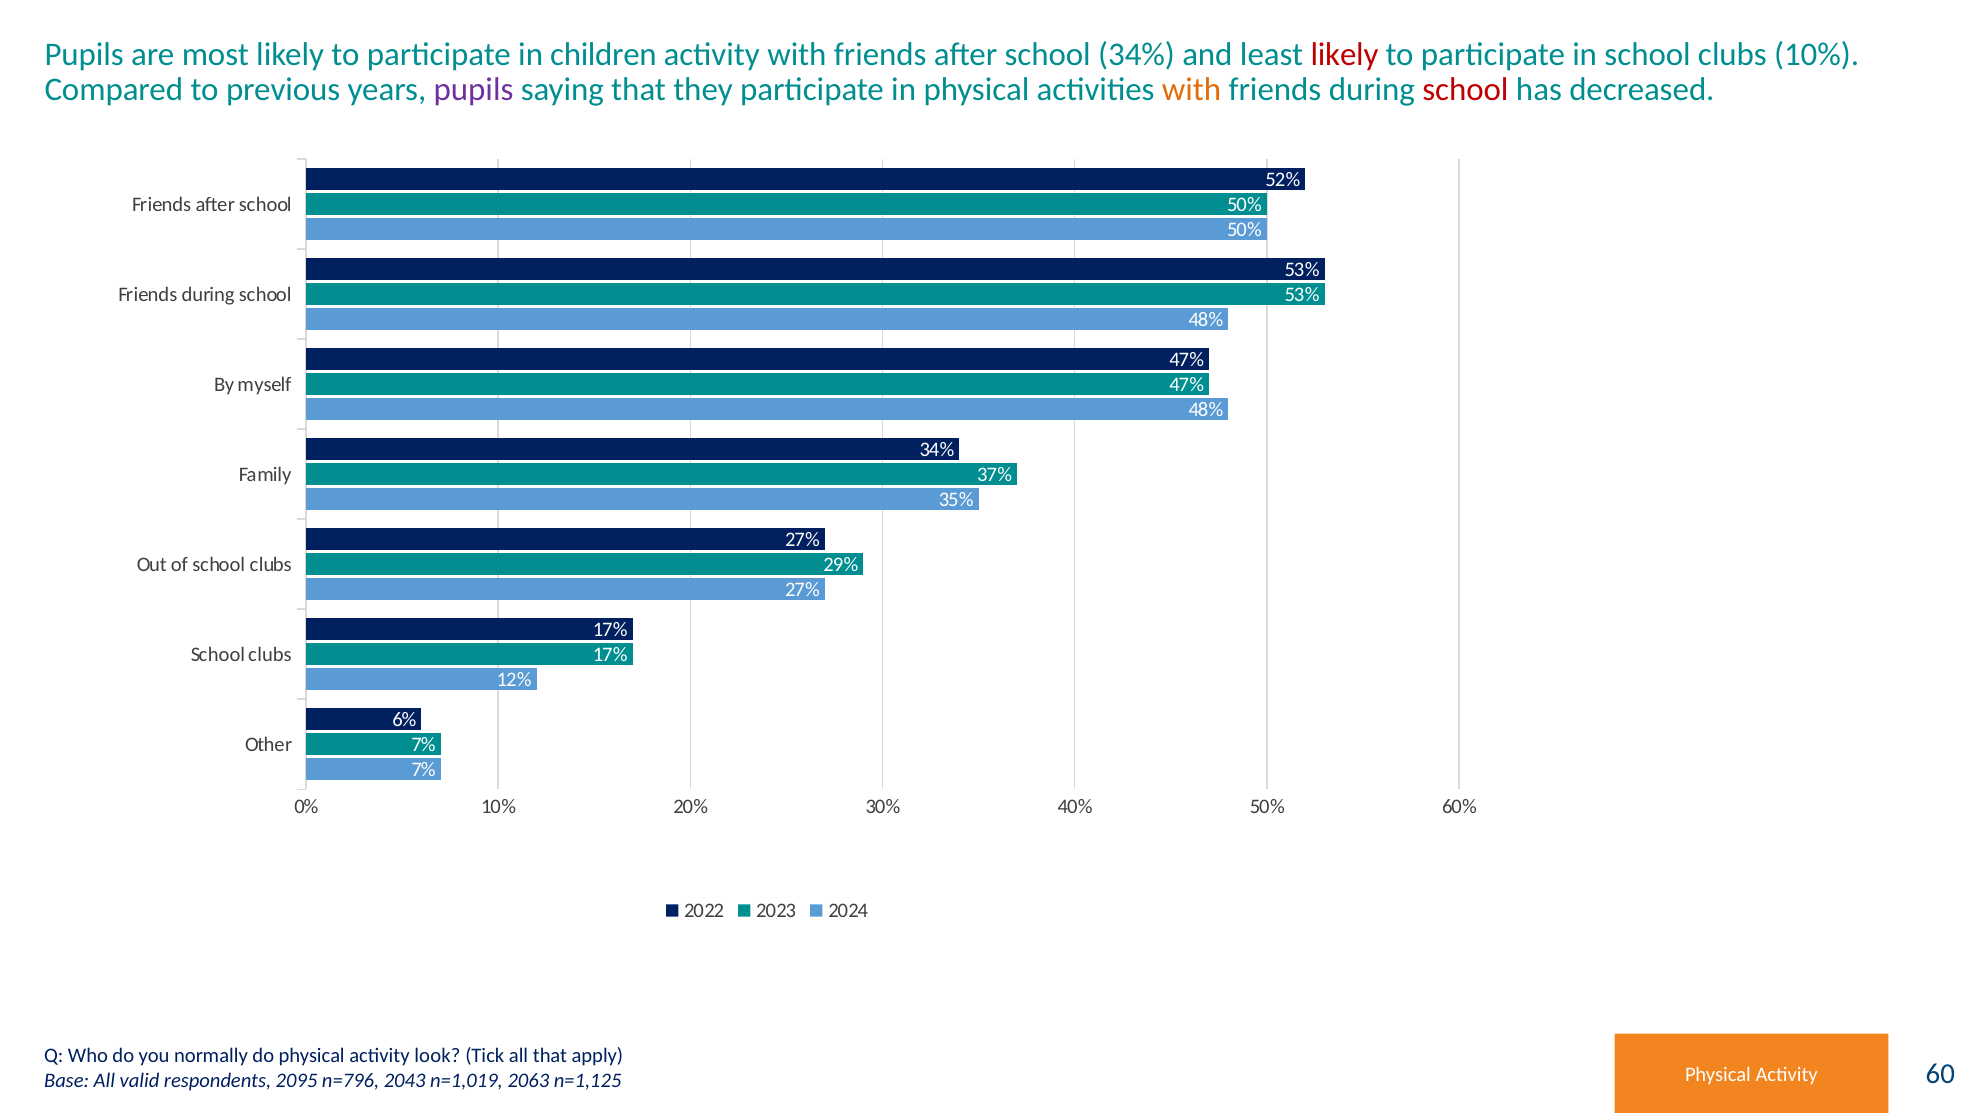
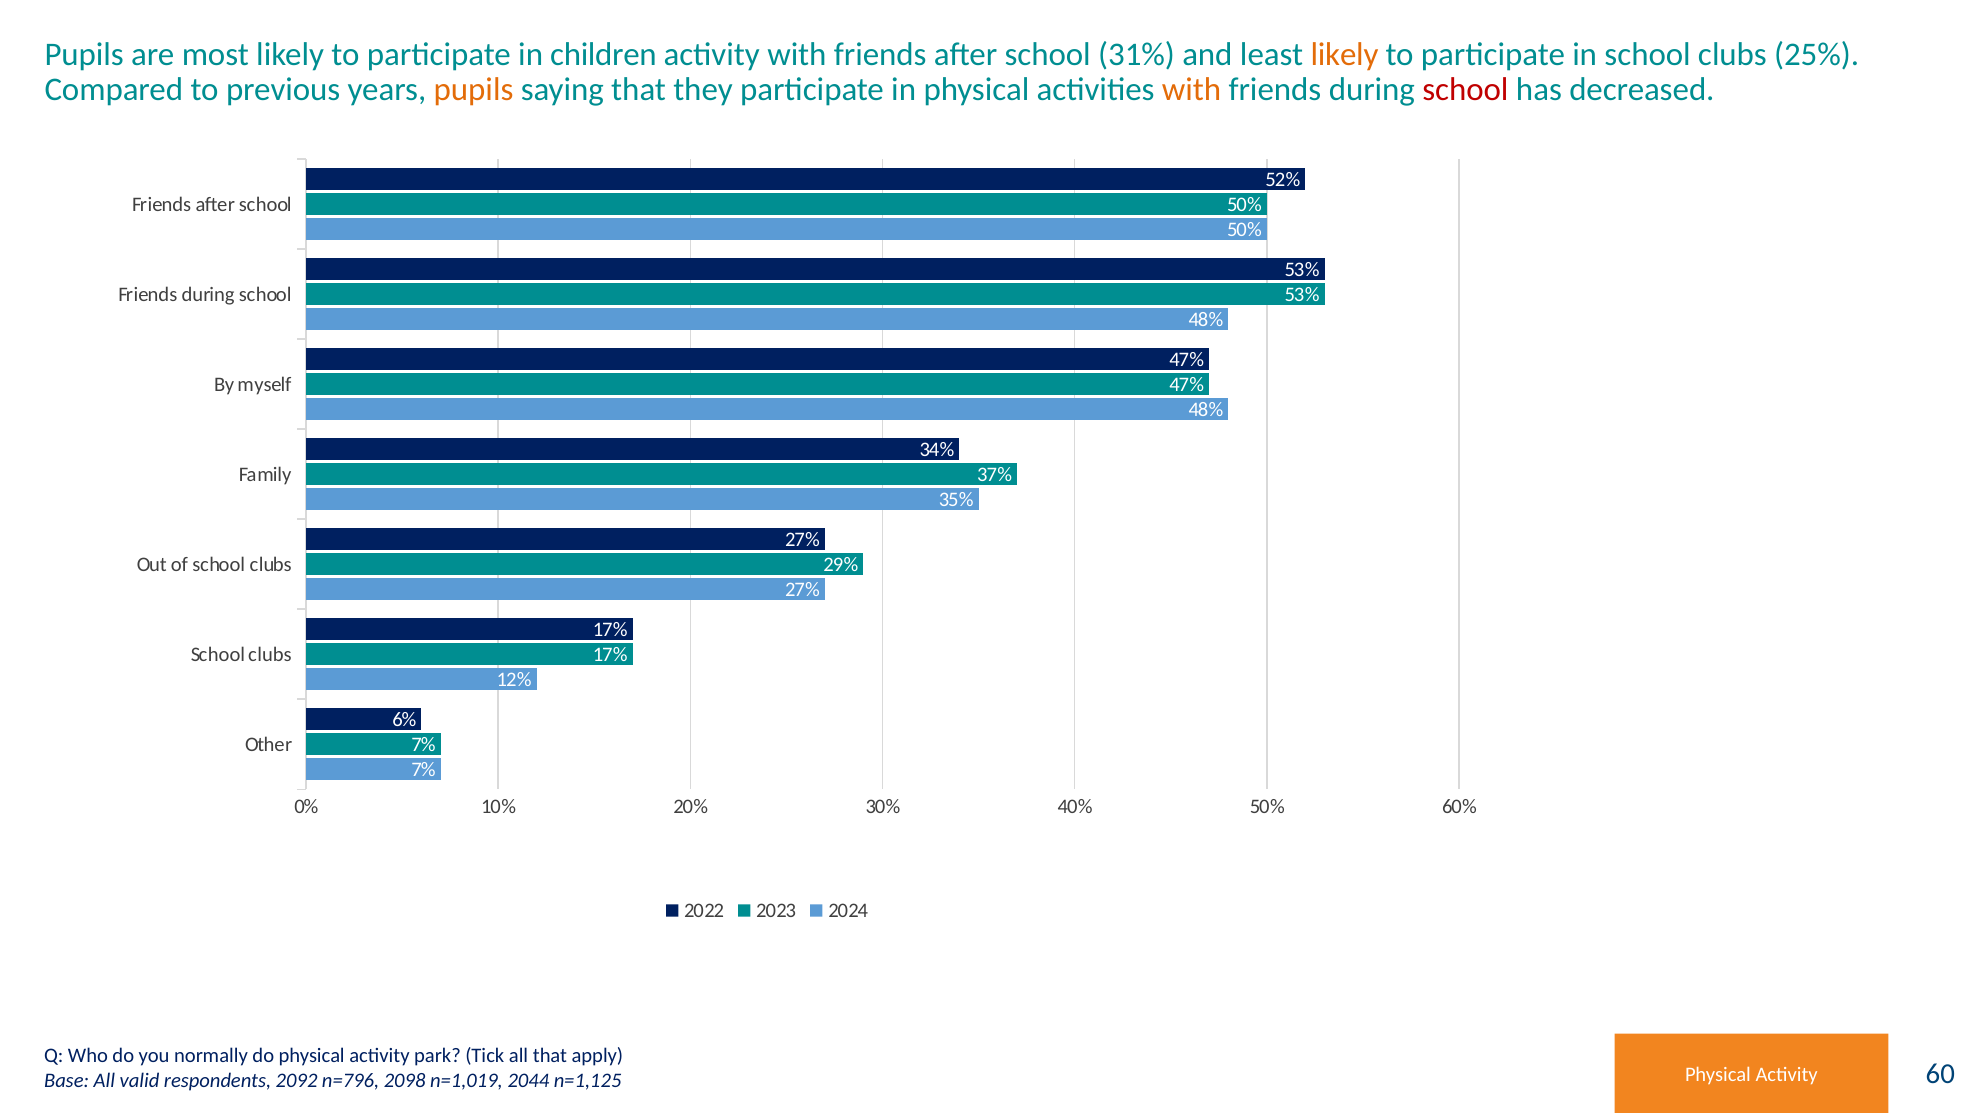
school 34%: 34% -> 31% (1137, 54)
likely colour: red -> orange (1344, 54)
clubs 10%: 10% -> 25% (1817, 54)
pupils colour: purple -> orange (474, 90)
look: look -> park (437, 1056)
2095: 2095 -> 2092 (297, 1080)
2043: 2043 -> 2098 (405, 1080)
2063: 2063 -> 2044 (528, 1080)
